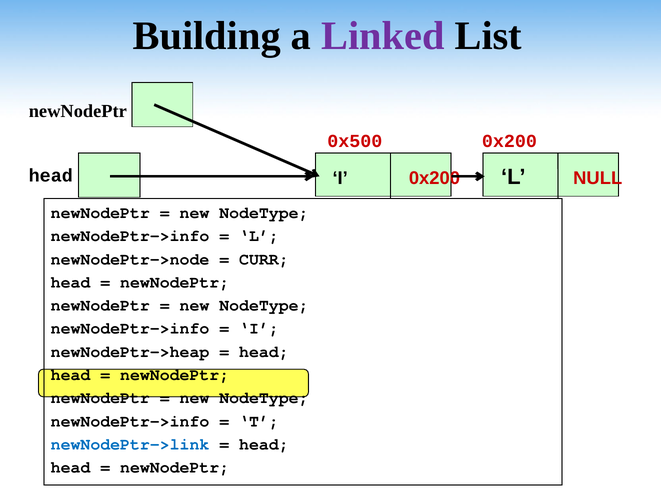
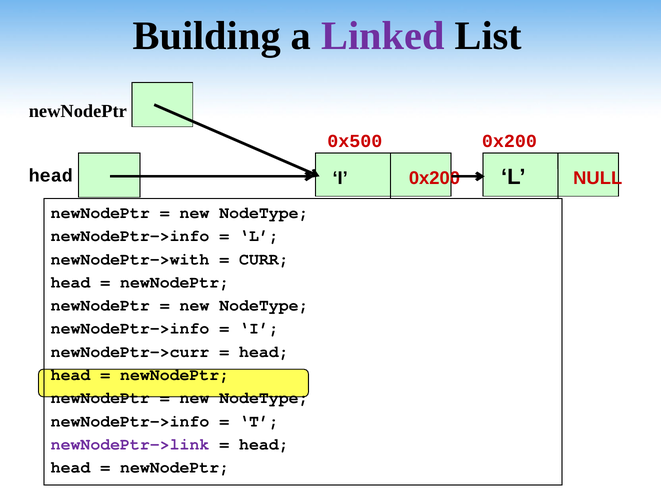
newNodePtr->node: newNodePtr->node -> newNodePtr->with (130, 259)
newNodePtr->heap: newNodePtr->heap -> newNodePtr->curr (130, 351)
newNodePtr->link colour: blue -> purple (130, 444)
